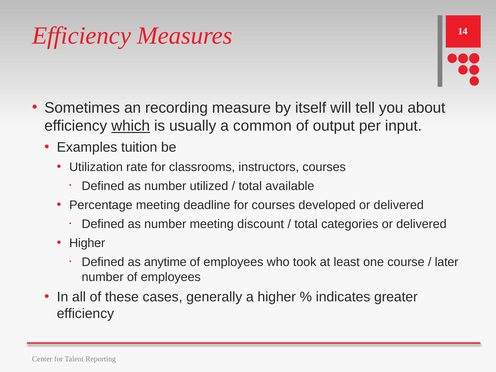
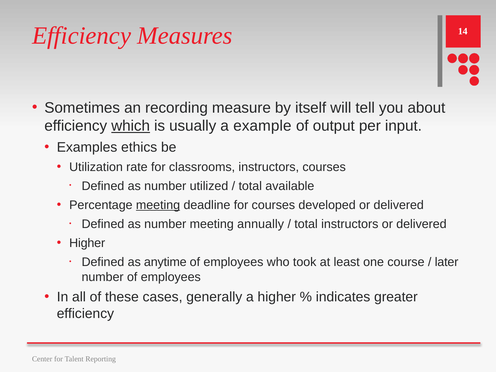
common: common -> example (262, 126)
tuition: tuition -> ethics (139, 147)
meeting underline: none -> present (158, 205)
discount: discount -> annually (261, 224)
total categories: categories -> instructors (350, 224)
